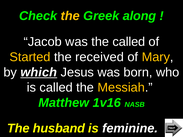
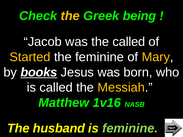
along: along -> being (139, 16)
the received: received -> feminine (100, 57)
which: which -> books (39, 72)
feminine colour: white -> light green (130, 128)
